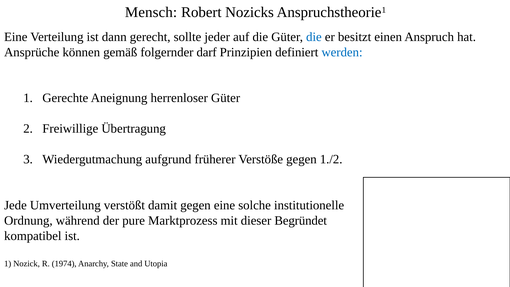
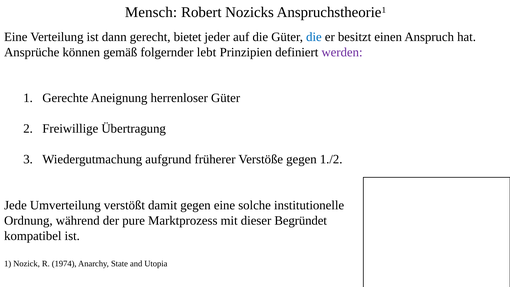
sollte: sollte -> bietet (188, 37)
darf: darf -> lebt (207, 52)
werden colour: blue -> purple (342, 52)
